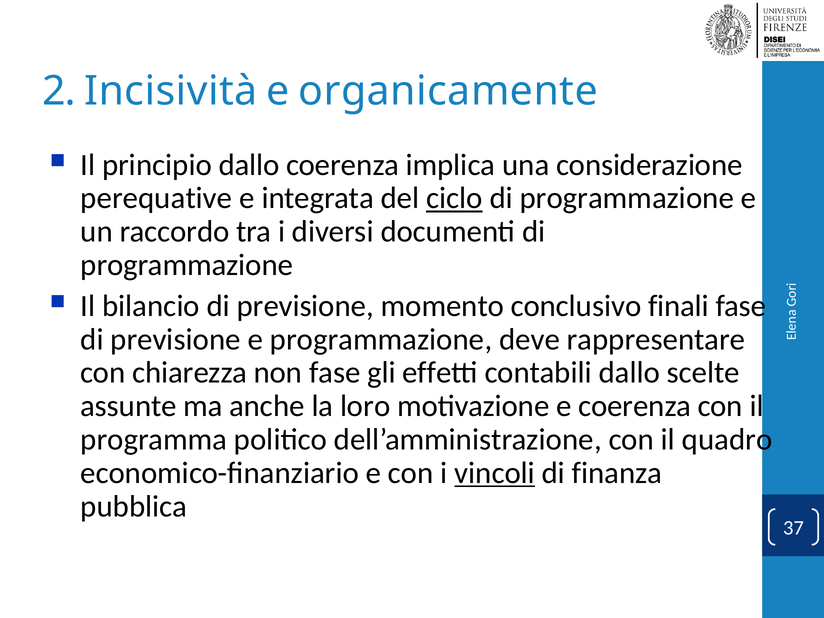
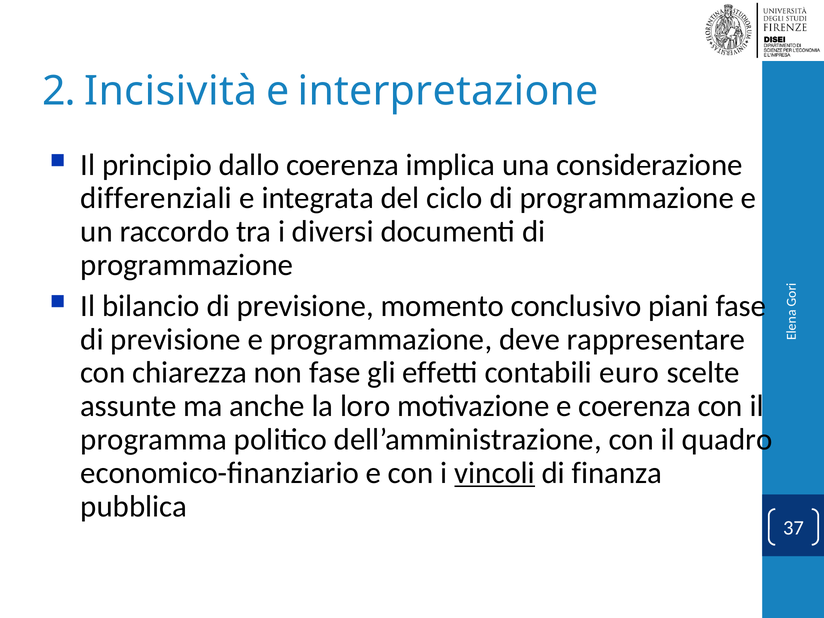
organicamente: organicamente -> interpretazione (448, 91)
perequative: perequative -> differenziali (156, 198)
ciclo underline: present -> none (454, 198)
finali: finali -> piani (679, 306)
contabili dallo: dallo -> euro (629, 373)
